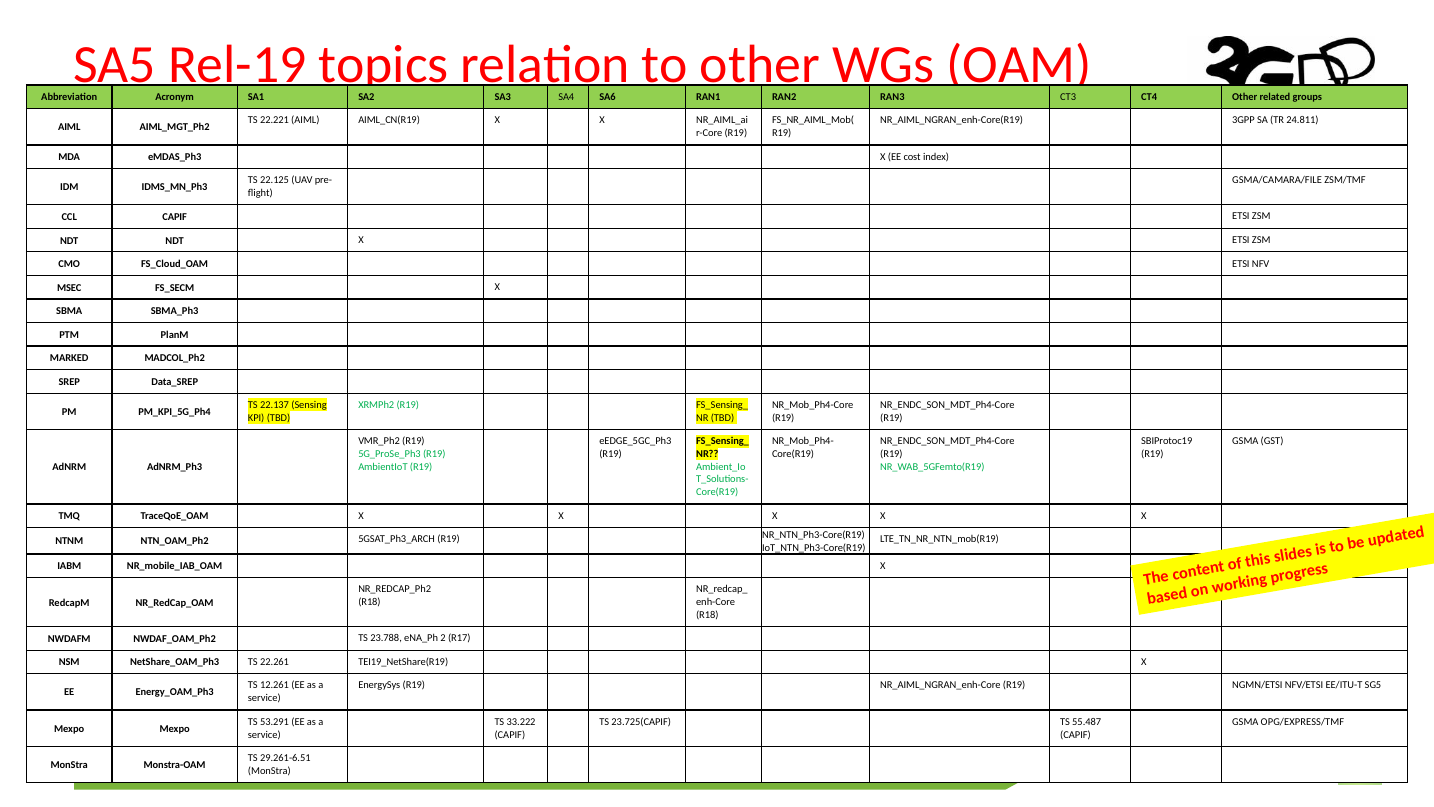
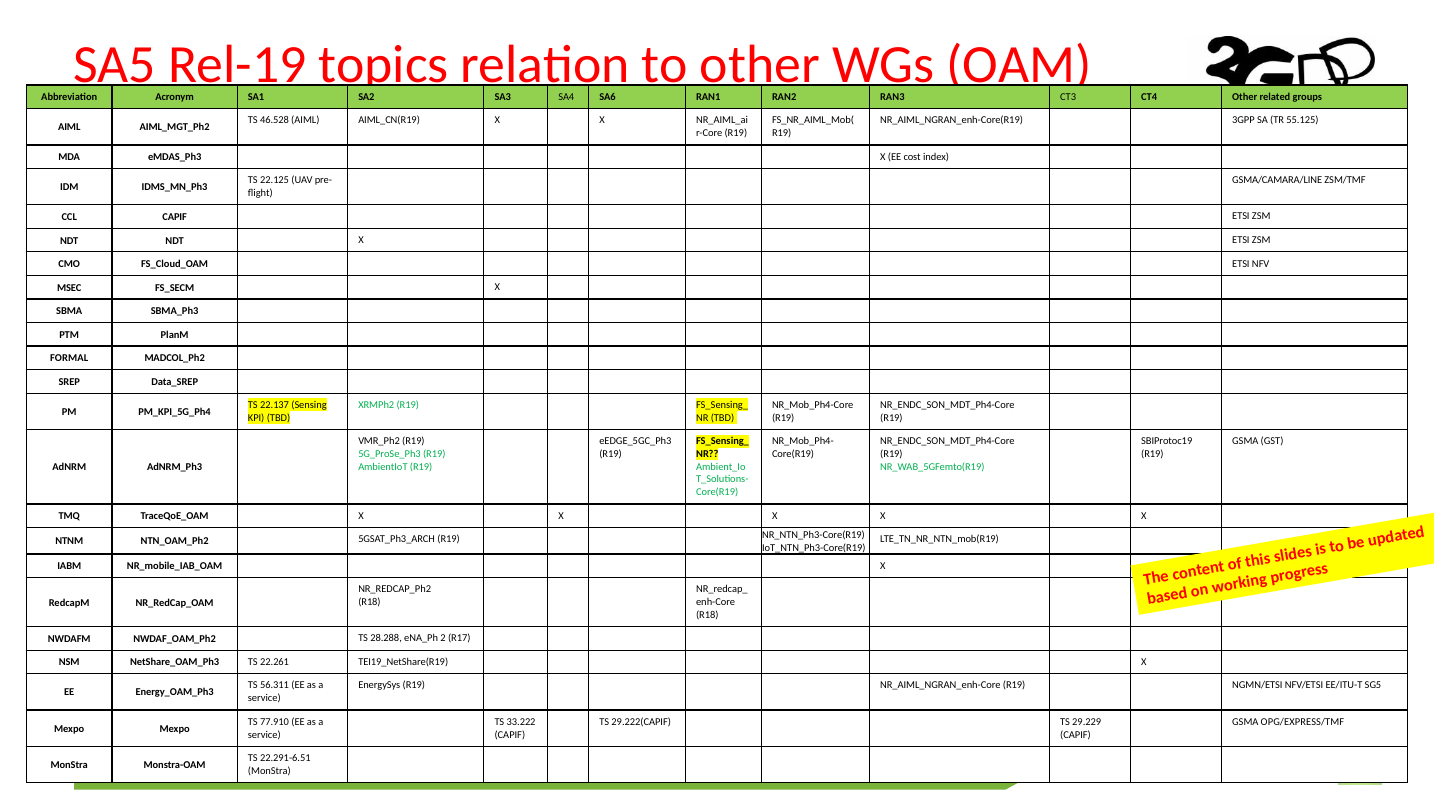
22.221: 22.221 -> 46.528 (275, 120)
24.811: 24.811 -> 55.125 (1302, 120)
GSMA/CAMARA/FILE: GSMA/CAMARA/FILE -> GSMA/CAMARA/LINE (1277, 180)
MARKED: MARKED -> FORMAL (69, 358)
23.788: 23.788 -> 28.288 (386, 638)
12.261: 12.261 -> 56.311 (274, 685)
53.291: 53.291 -> 77.910 (274, 721)
23.725(CAPIF: 23.725(CAPIF -> 29.222(CAPIF (641, 721)
55.487: 55.487 -> 29.229 (1087, 721)
29.261-6.51: 29.261-6.51 -> 22.291-6.51 (285, 758)
